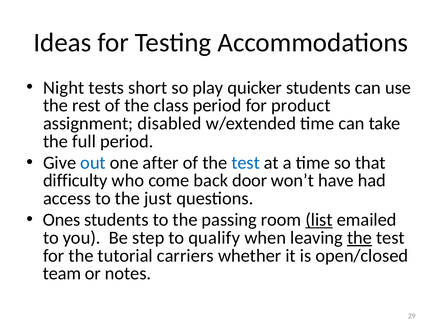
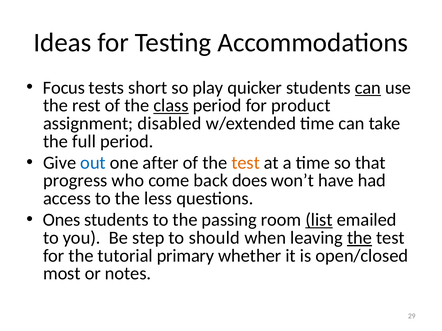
Night: Night -> Focus (64, 88)
can underline: none -> present (368, 88)
class underline: none -> present (171, 106)
test colour: blue -> orange (246, 163)
difficulty: difficulty -> progress (75, 181)
door: door -> does (250, 181)
just: just -> less (158, 199)
qualify: qualify -> should (214, 238)
carriers: carriers -> primary (185, 256)
team: team -> most (62, 274)
